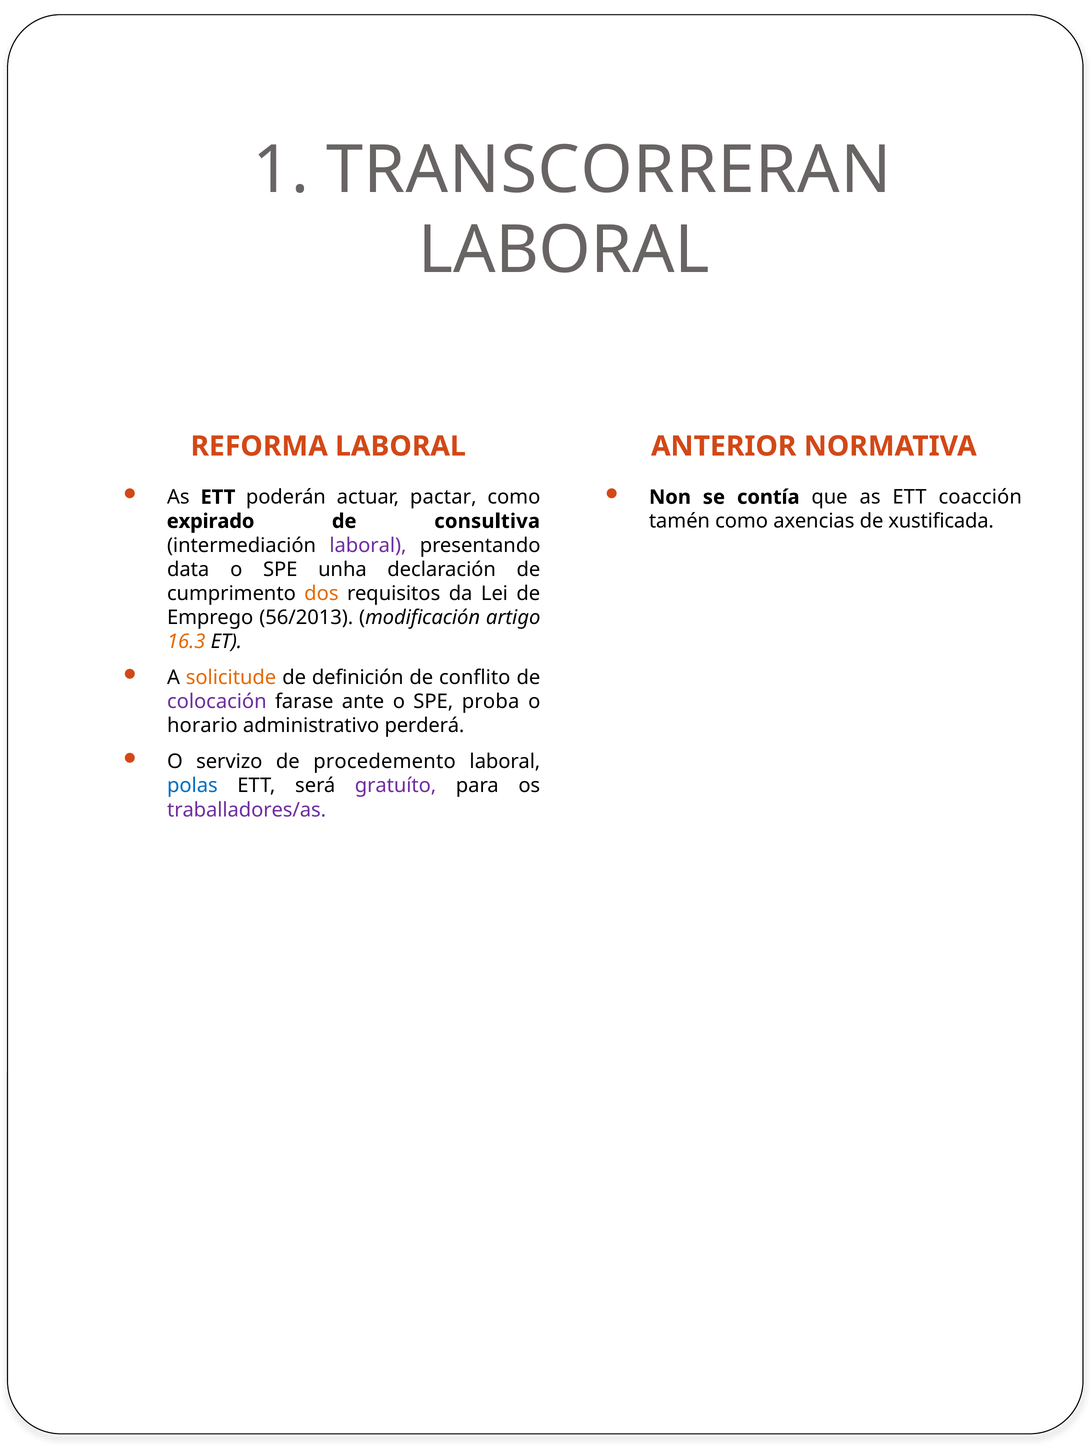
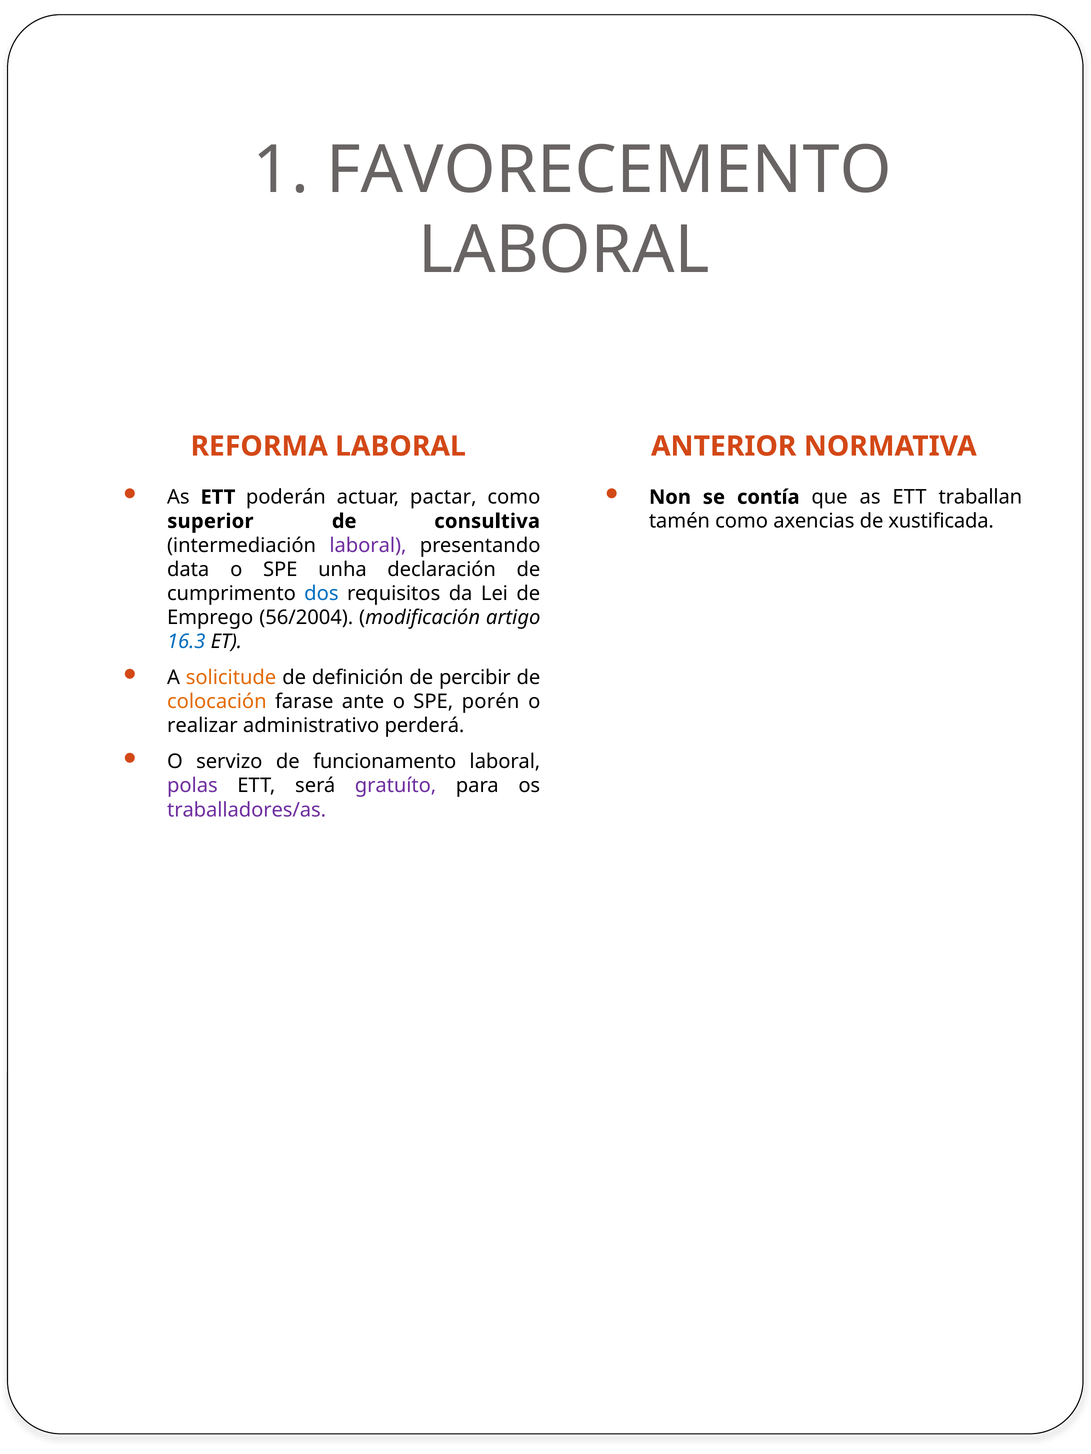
TRANSCORRERAN: TRANSCORRERAN -> FAVORECEMENTO (609, 170)
coacción: coacción -> traballan (980, 497)
expirado: expirado -> superior (210, 522)
dos colour: orange -> blue (321, 594)
56/2013: 56/2013 -> 56/2004 (306, 618)
16.3 colour: orange -> blue (186, 642)
conflito: conflito -> percibir (475, 678)
colocación colour: purple -> orange (217, 702)
proba: proba -> porén (491, 702)
horario: horario -> realizar (202, 726)
procedemento: procedemento -> funcionamento (385, 762)
polas colour: blue -> purple (192, 786)
